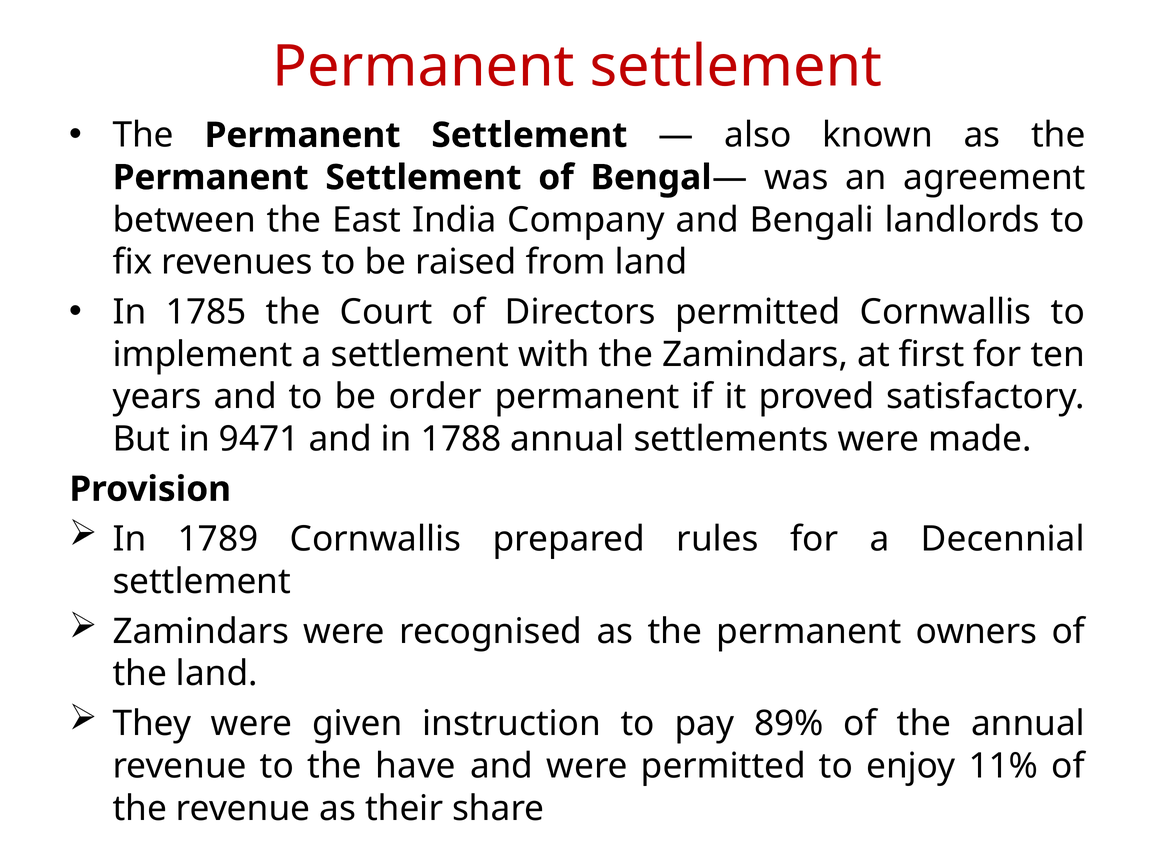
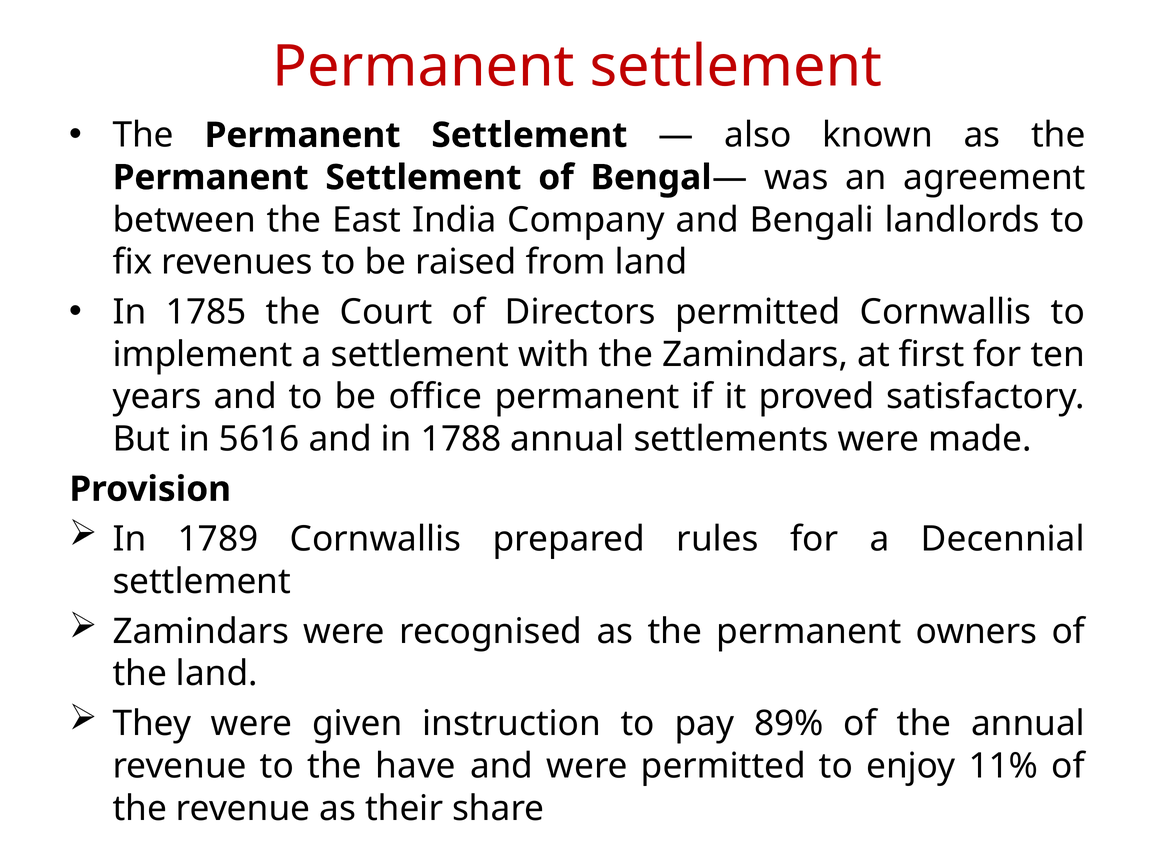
order: order -> office (435, 397)
9471: 9471 -> 5616 (259, 439)
